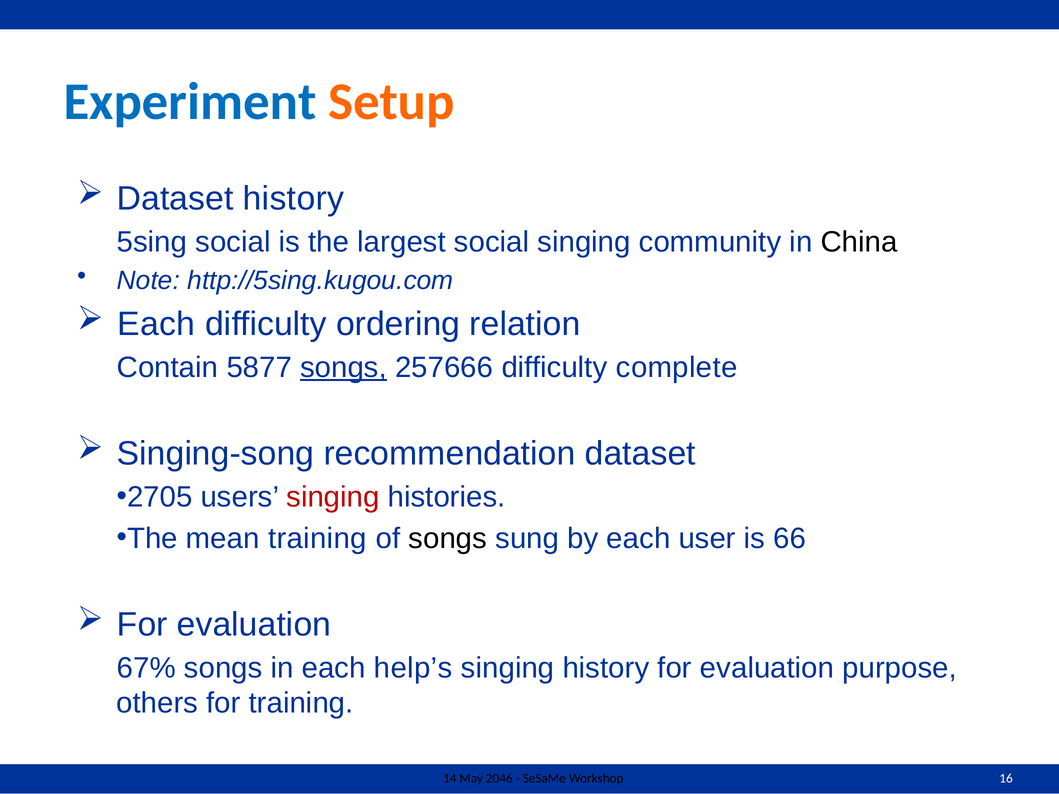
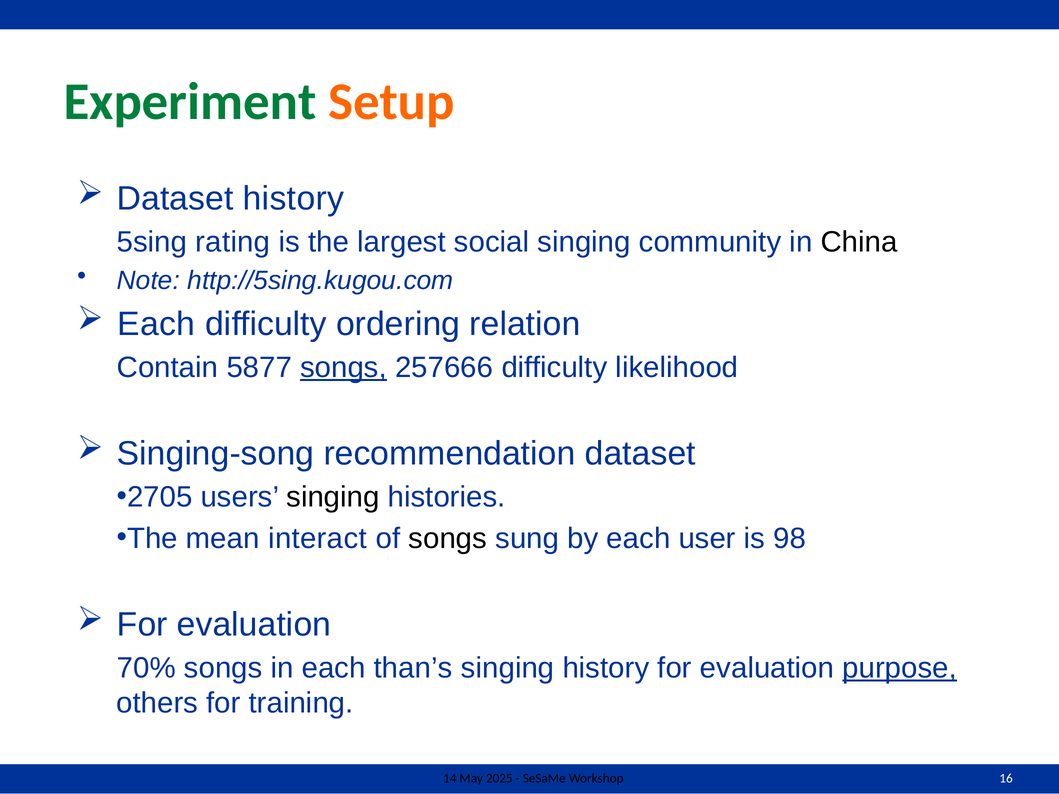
Experiment colour: blue -> green (190, 102)
5sing social: social -> rating (233, 242)
complete: complete -> likelihood (677, 368)
singing colour: red -> black (333, 497)
mean training: training -> interact (317, 538)
66: 66 -> 98 (790, 538)
67%: 67% -> 70% (146, 668)
help’s: help’s -> than’s (413, 668)
purpose underline: none -> present (900, 668)
2046: 2046 -> 2025 (499, 779)
